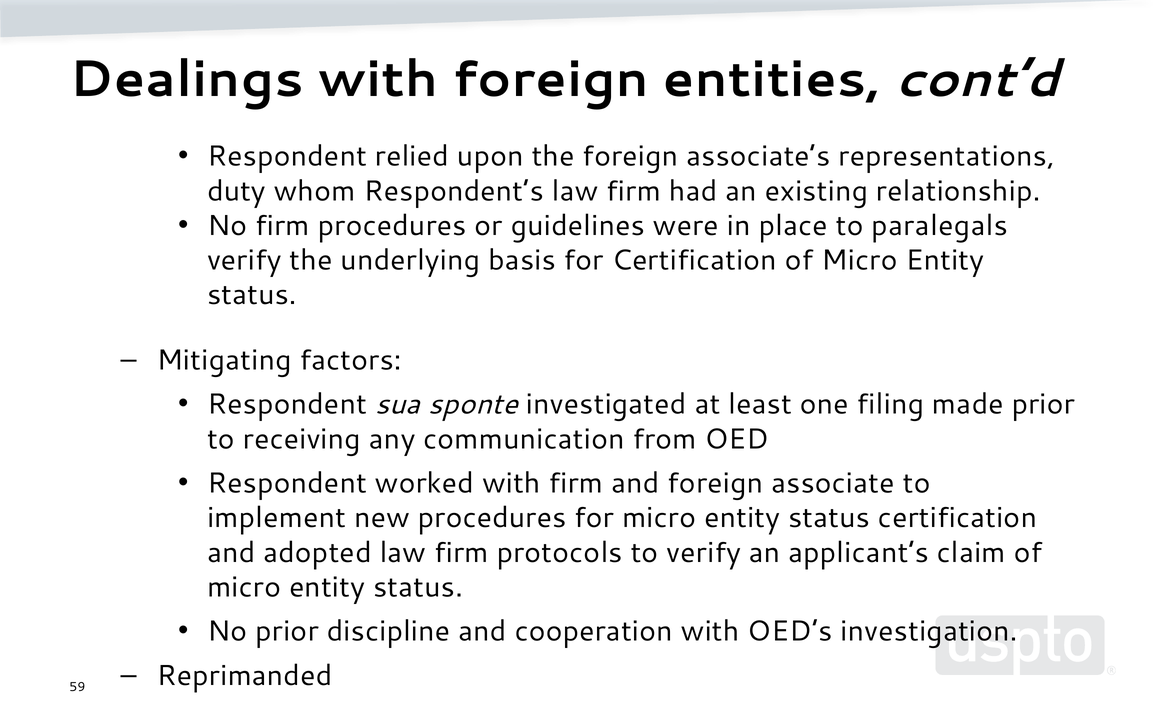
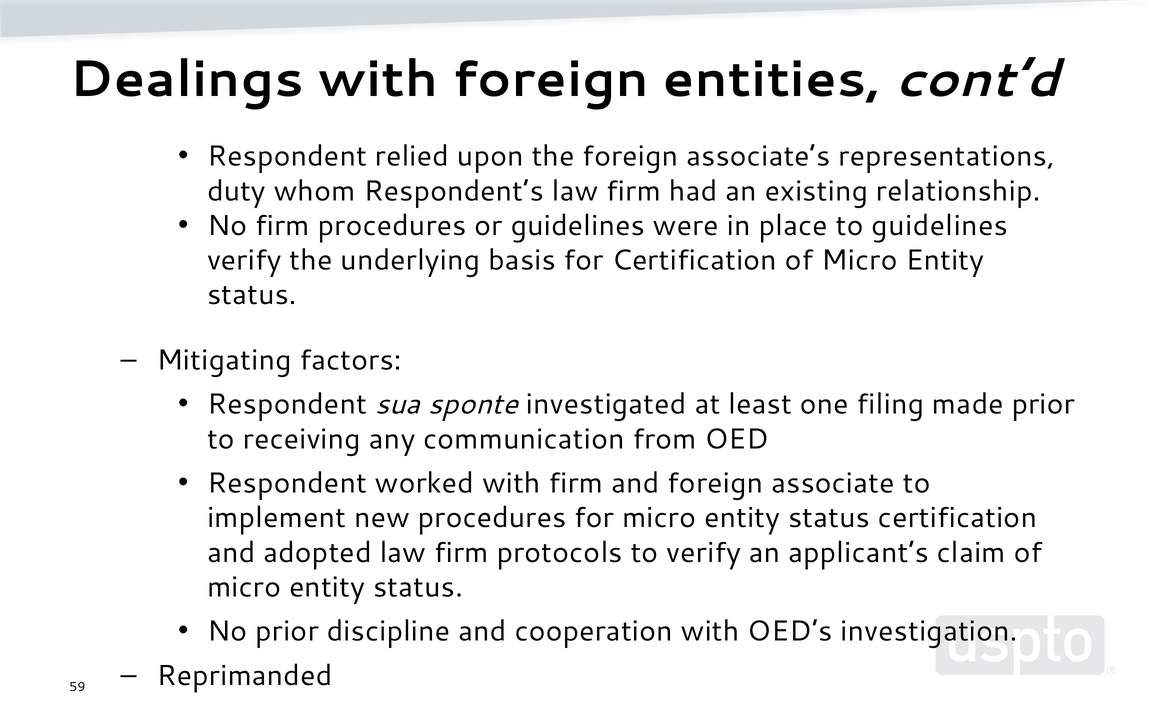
to paralegals: paralegals -> guidelines (940, 226)
